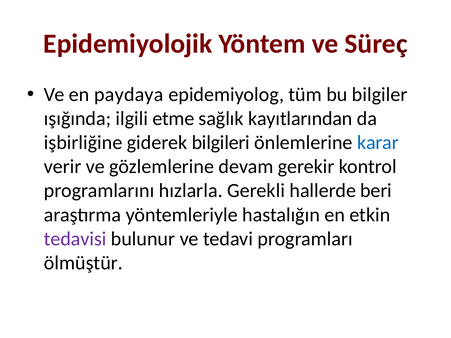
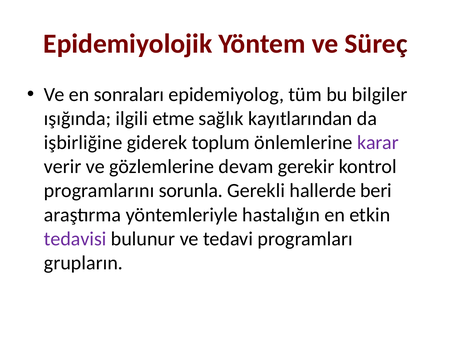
paydaya: paydaya -> sonraları (129, 95)
bilgileri: bilgileri -> toplum (221, 143)
karar colour: blue -> purple (378, 143)
hızlarla: hızlarla -> sorunla (191, 191)
ölmüştür: ölmüştür -> grupların (83, 263)
